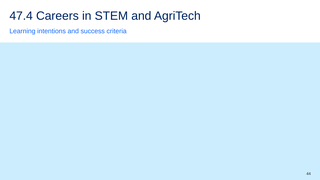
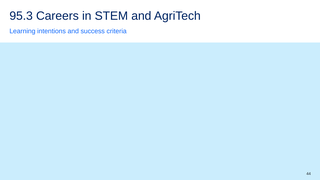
47.4: 47.4 -> 95.3 (21, 16)
